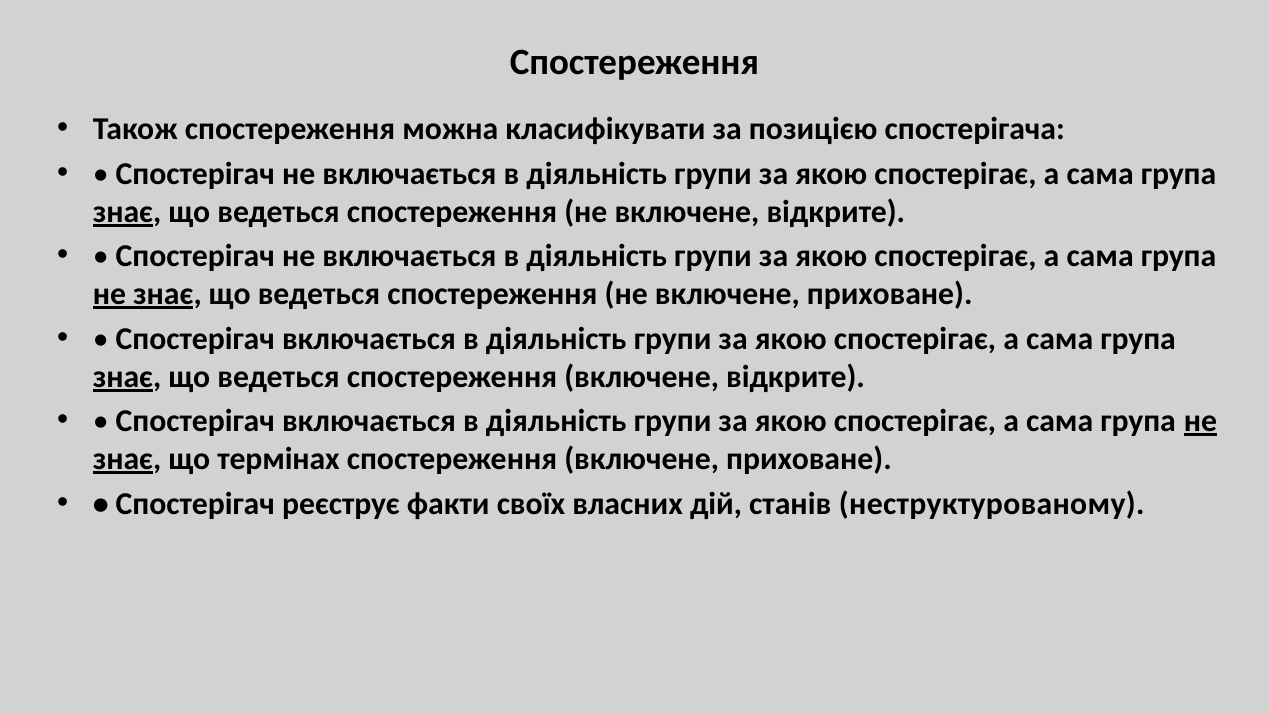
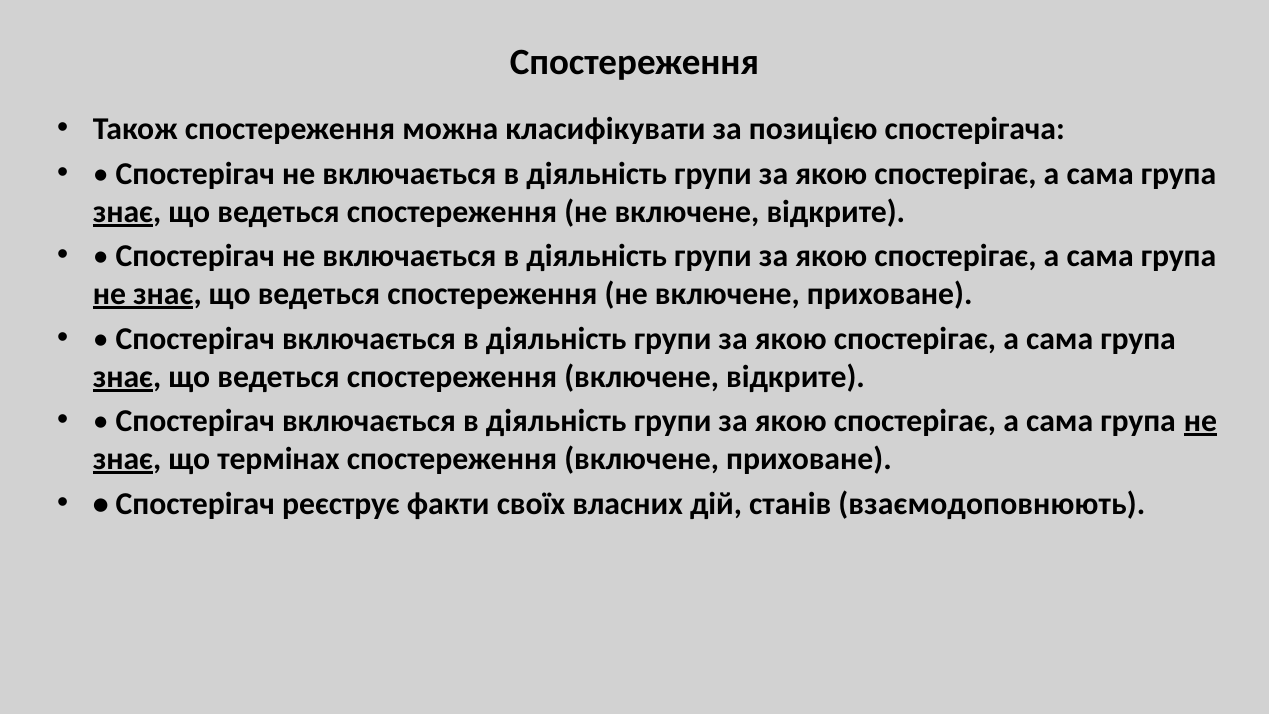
неструктурованому: неструктурованому -> взаємодоповнюють (992, 503)
